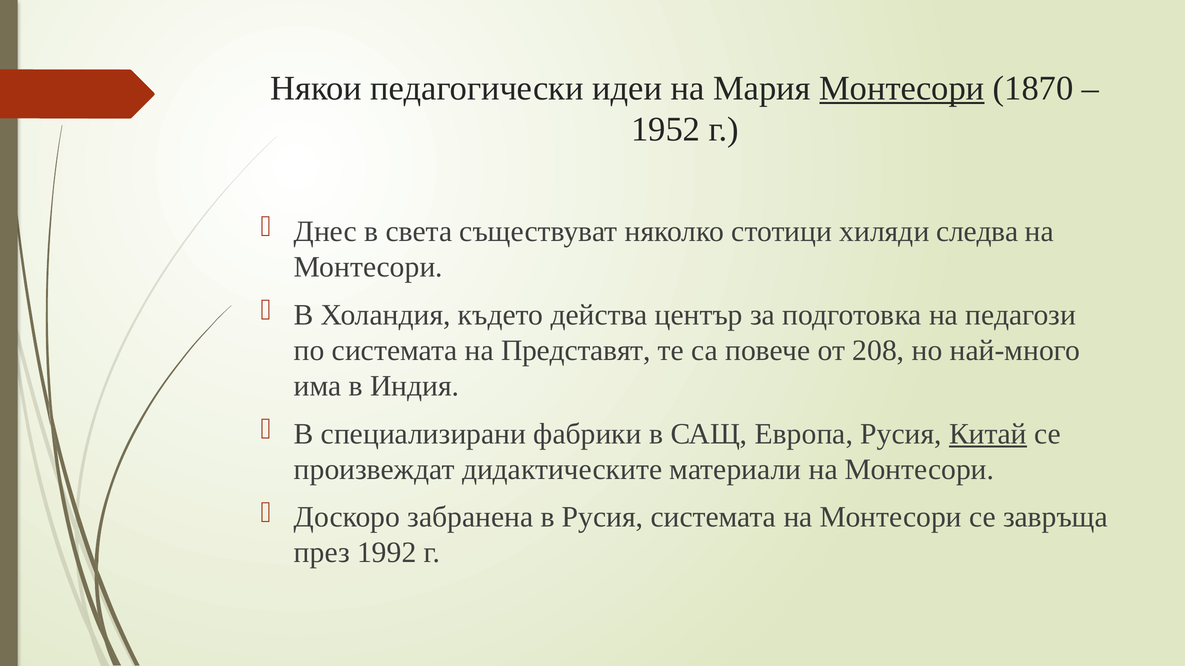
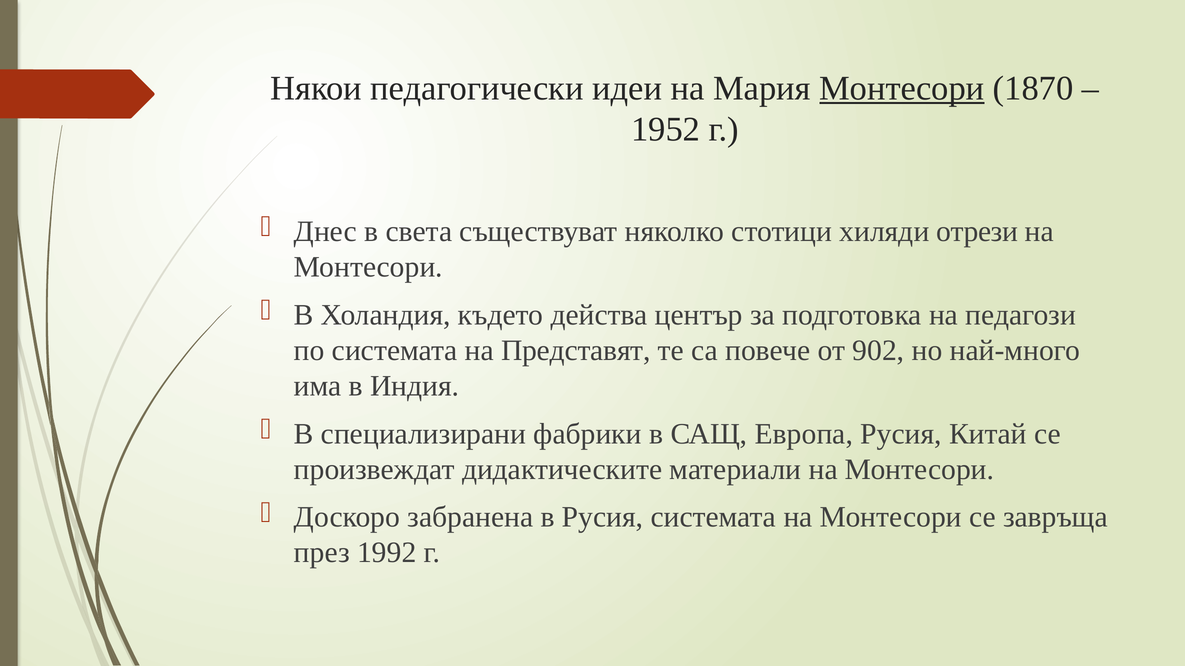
следва: следва -> отрези (977, 232)
208: 208 -> 902 (878, 351)
Китай underline: present -> none (988, 434)
